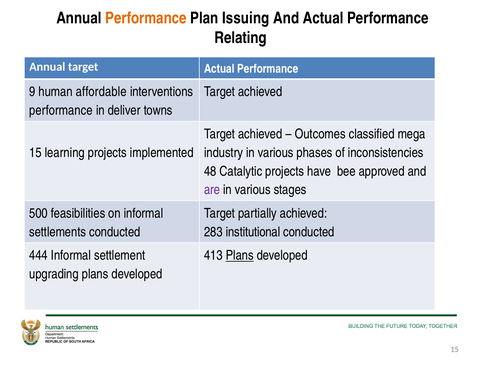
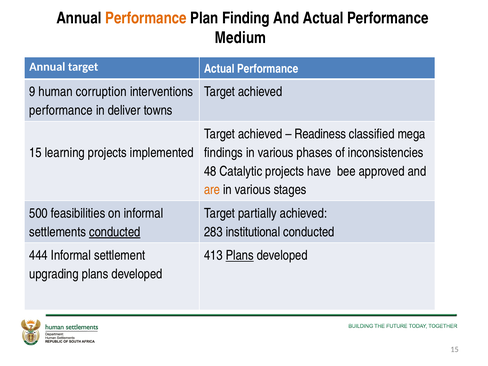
Issuing: Issuing -> Finding (246, 18)
Relating: Relating -> Medium (241, 38)
affordable: affordable -> corruption (101, 92)
Outcomes: Outcomes -> Readiness (320, 134)
industry: industry -> findings (224, 153)
are colour: purple -> orange (212, 190)
conducted underline: none -> present (115, 232)
